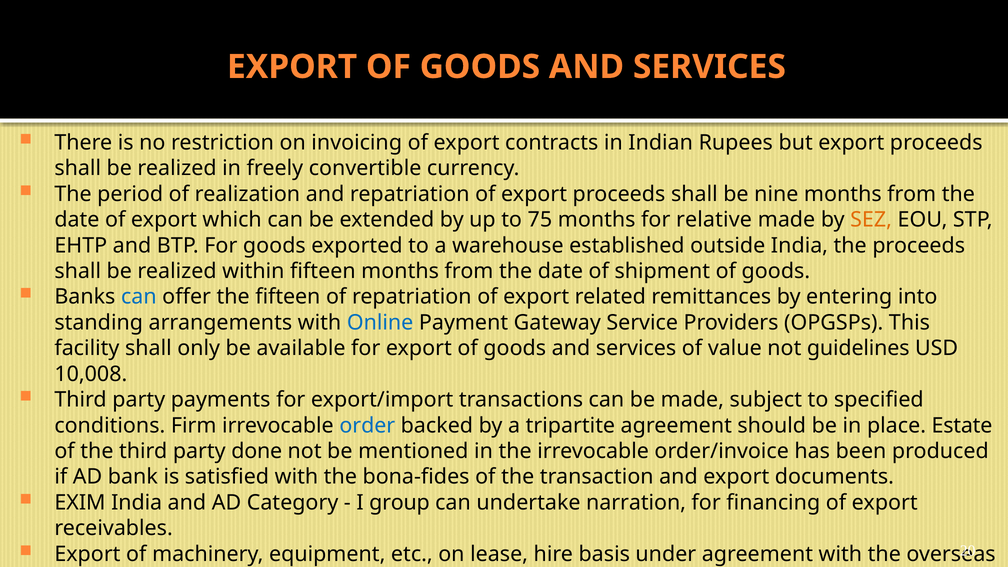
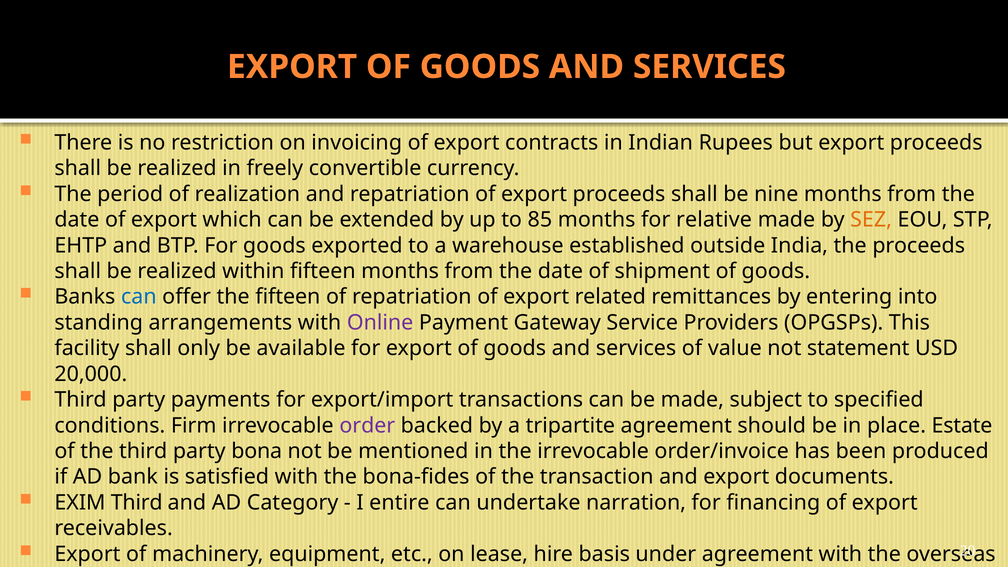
75: 75 -> 85 (540, 220)
Online colour: blue -> purple (380, 323)
guidelines: guidelines -> statement (858, 348)
10,008: 10,008 -> 20,000 (91, 374)
order colour: blue -> purple (367, 425)
done: done -> bona (257, 451)
EXIM India: India -> Third (137, 503)
group: group -> entire (399, 503)
